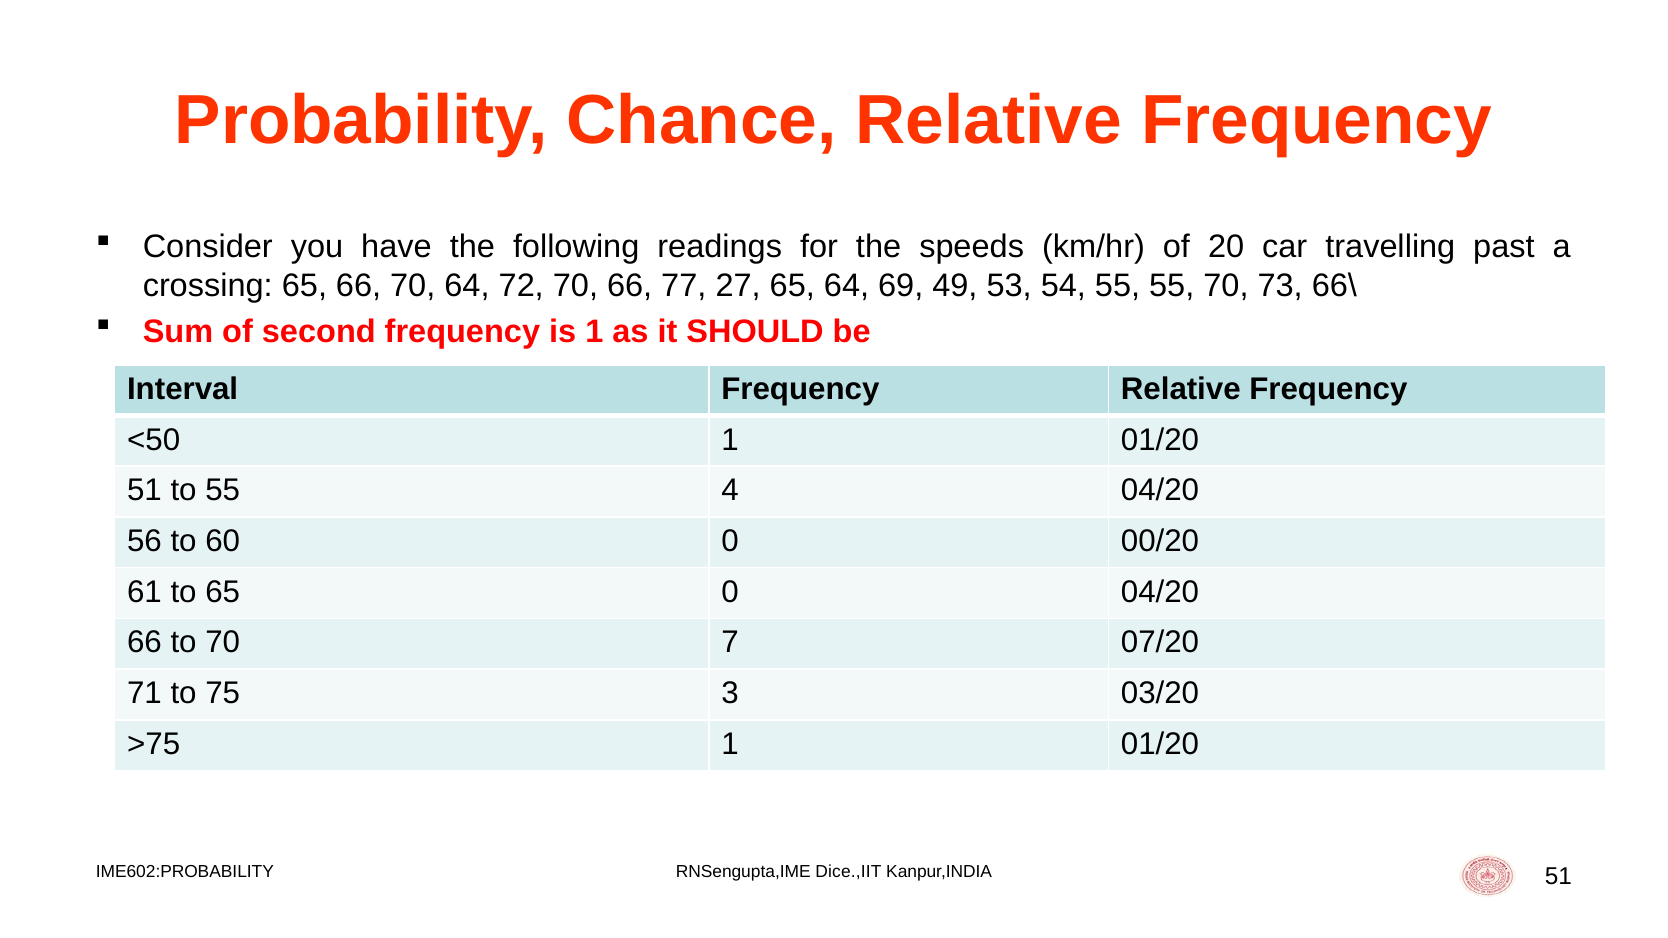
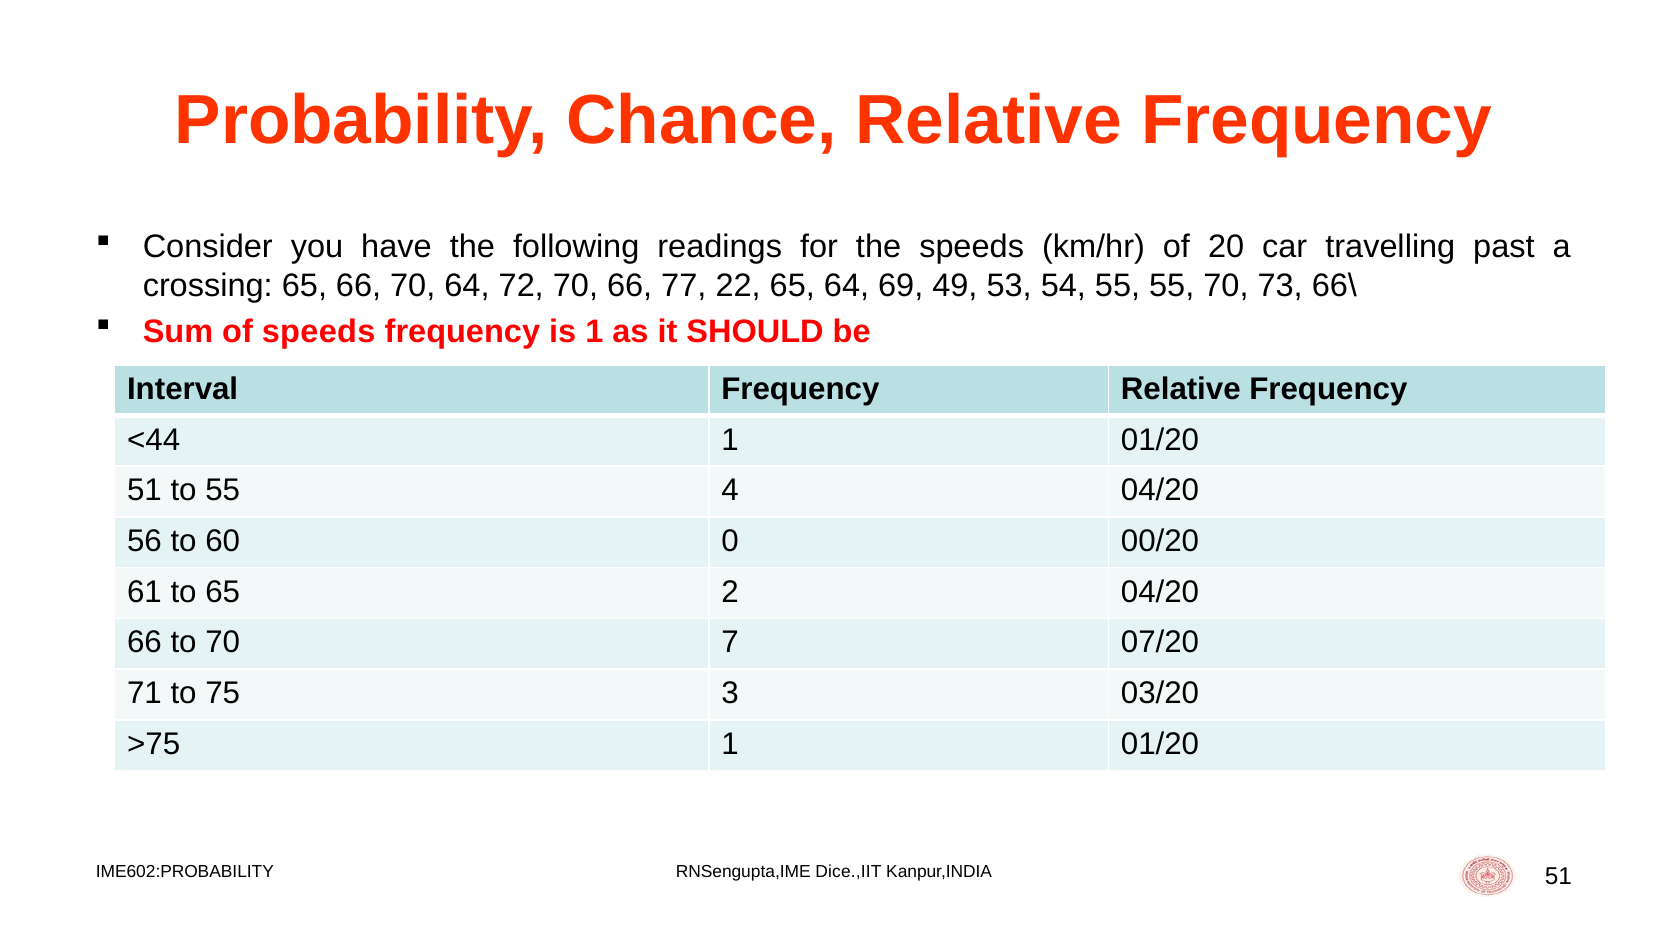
27: 27 -> 22 (738, 286)
of second: second -> speeds (319, 332)
<50: <50 -> <44 (154, 440)
65 0: 0 -> 2 (730, 592)
